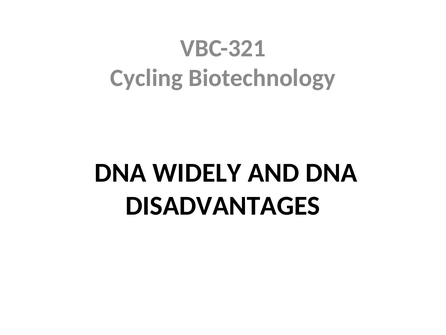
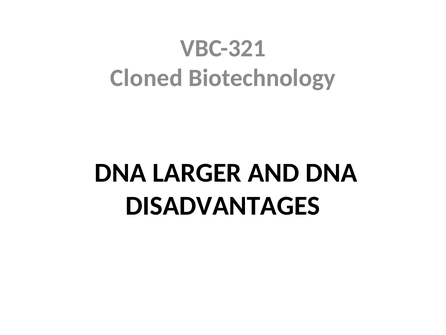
Cycling: Cycling -> Cloned (147, 78)
WIDELY: WIDELY -> LARGER (197, 173)
